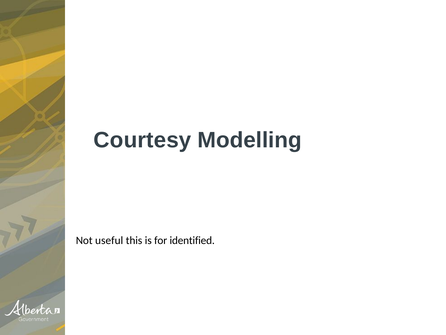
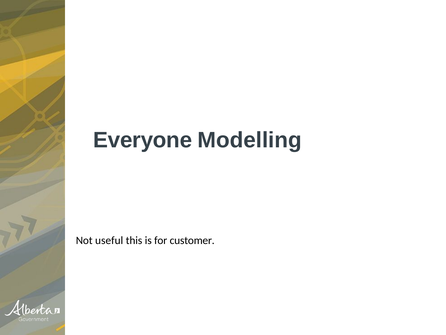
Courtesy: Courtesy -> Everyone (143, 140)
identified: identified -> customer (192, 240)
